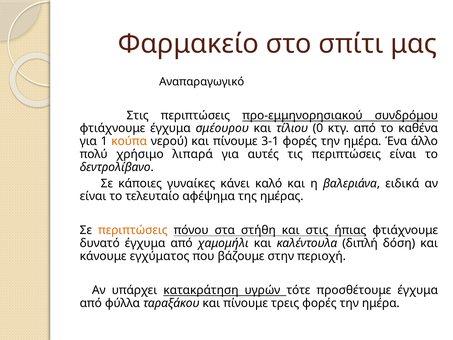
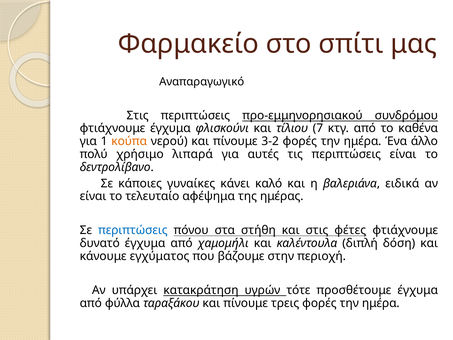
σμέουρου: σμέουρου -> φλισκούνι (222, 128)
0: 0 -> 7 (318, 128)
3-1: 3-1 -> 3-2 (270, 141)
περιπτώσεις colour: orange -> blue (133, 230)
ήπιας: ήπιας -> φέτες (350, 230)
